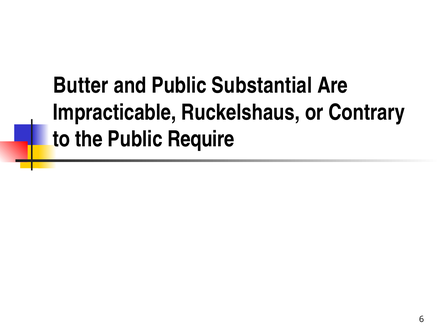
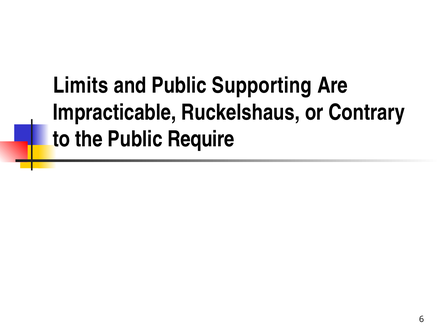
Butter: Butter -> Limits (81, 86)
Substantial: Substantial -> Supporting (262, 86)
